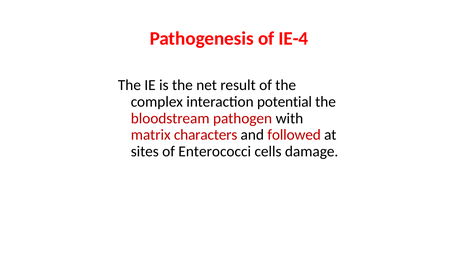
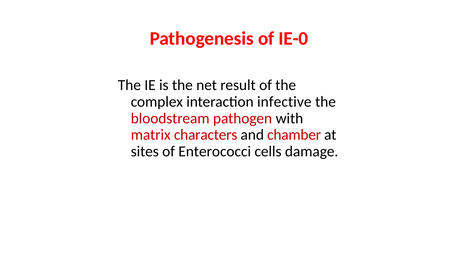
IE-4: IE-4 -> IE-0 (293, 38)
potential: potential -> infective (284, 102)
followed: followed -> chamber (294, 135)
